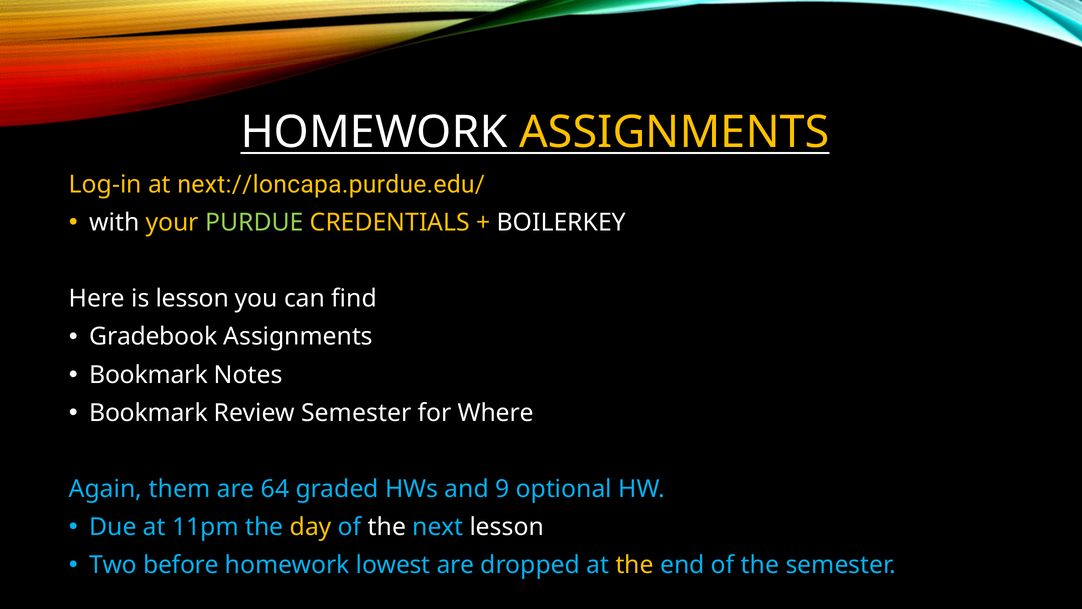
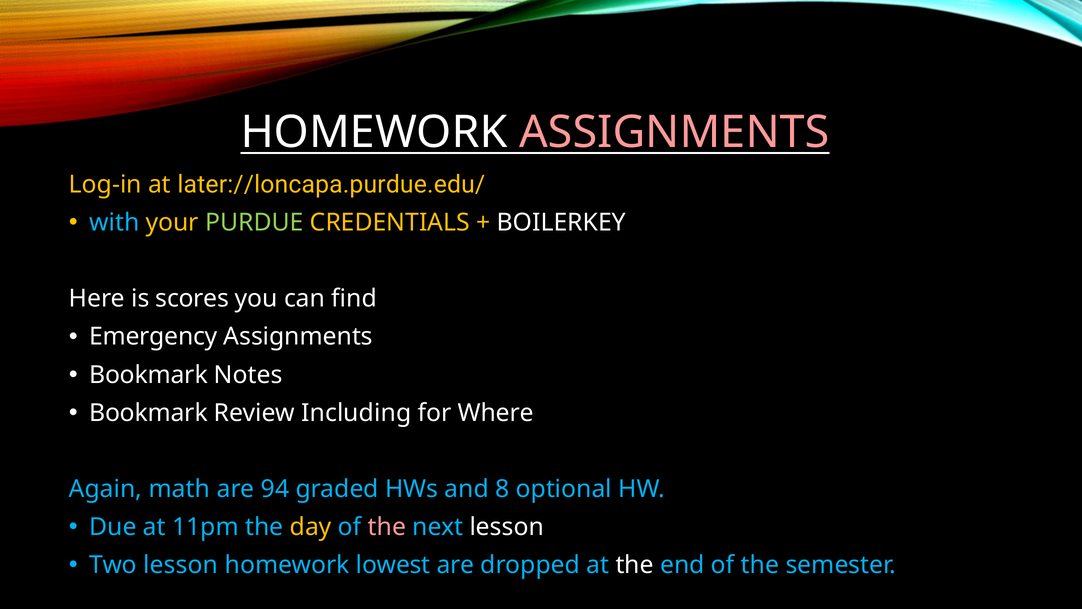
ASSIGNMENTS colour: yellow -> pink (674, 132)
next://loncapa.purdue.edu/: next://loncapa.purdue.edu/ -> later://loncapa.purdue.edu/ (331, 184)
with colour: white -> light blue (114, 223)
is lesson: lesson -> scores (192, 299)
Gradebook: Gradebook -> Emergency (153, 337)
Review Semester: Semester -> Including (356, 413)
them: them -> math (179, 489)
64: 64 -> 94 (275, 489)
9: 9 -> 8 (502, 489)
the colour: white -> pink (387, 527)
Two before: before -> lesson (181, 565)
the colour: yellow -> white (635, 565)
